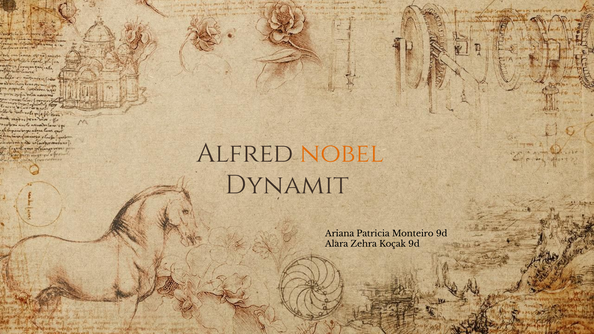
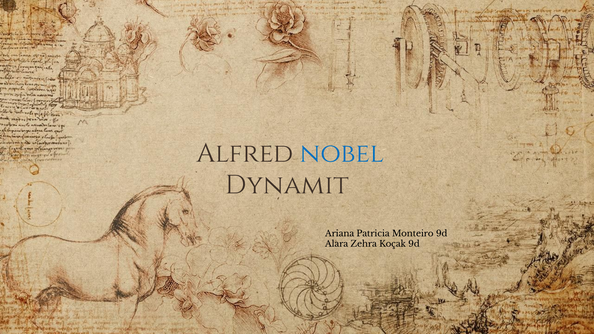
nobel colour: orange -> blue (342, 153)
